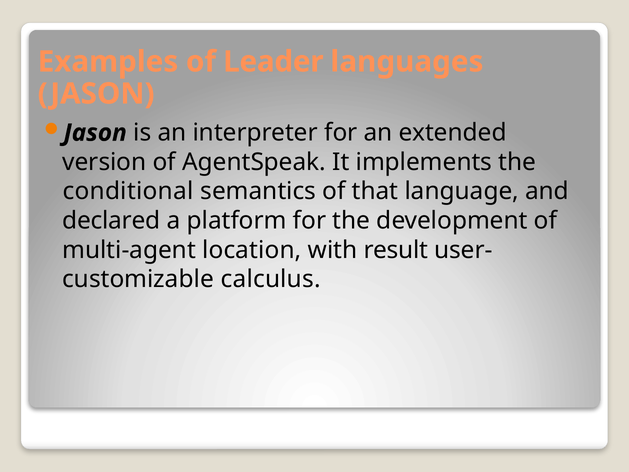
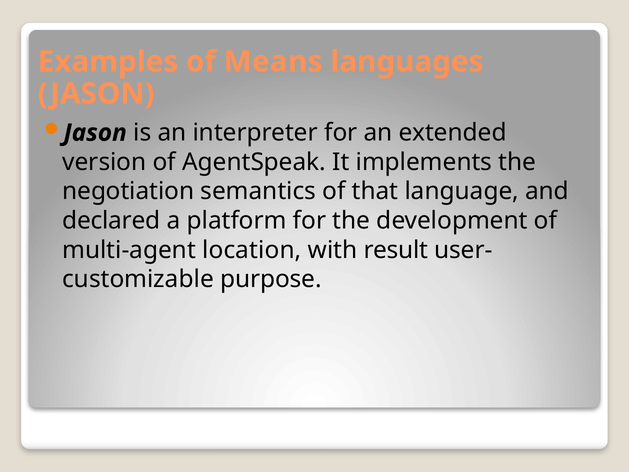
Leader: Leader -> Means (273, 62)
conditional: conditional -> negotiation (128, 191)
calculus: calculus -> purpose (271, 279)
